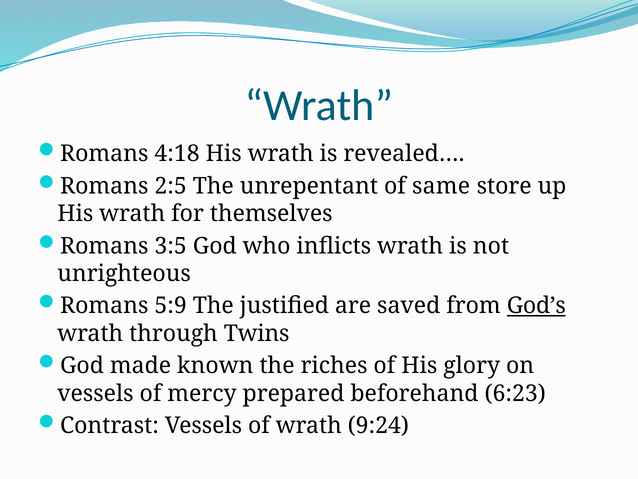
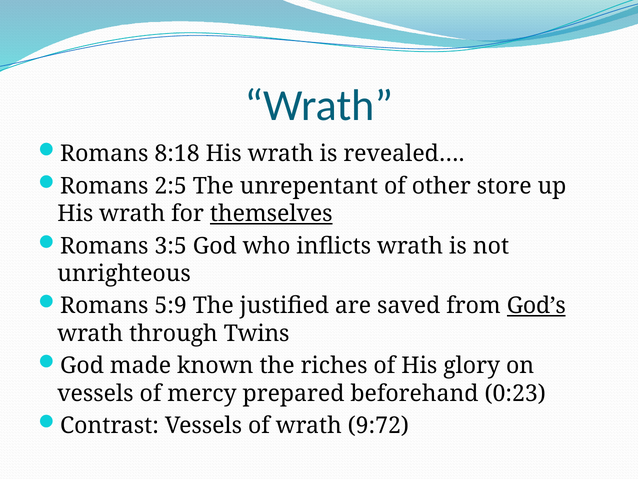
4:18: 4:18 -> 8:18 (177, 154)
same: same -> other (441, 186)
themselves underline: none -> present (271, 213)
6:23: 6:23 -> 0:23 (515, 393)
9:24: 9:24 -> 9:72 (378, 425)
